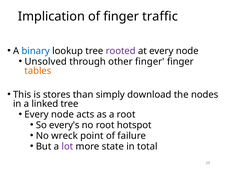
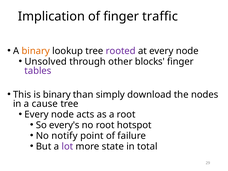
binary colour: blue -> orange (36, 51)
other finger: finger -> blocks (150, 62)
tables colour: orange -> purple (38, 71)
is stores: stores -> binary (57, 95)
linked: linked -> cause (45, 104)
wreck: wreck -> notify (64, 136)
